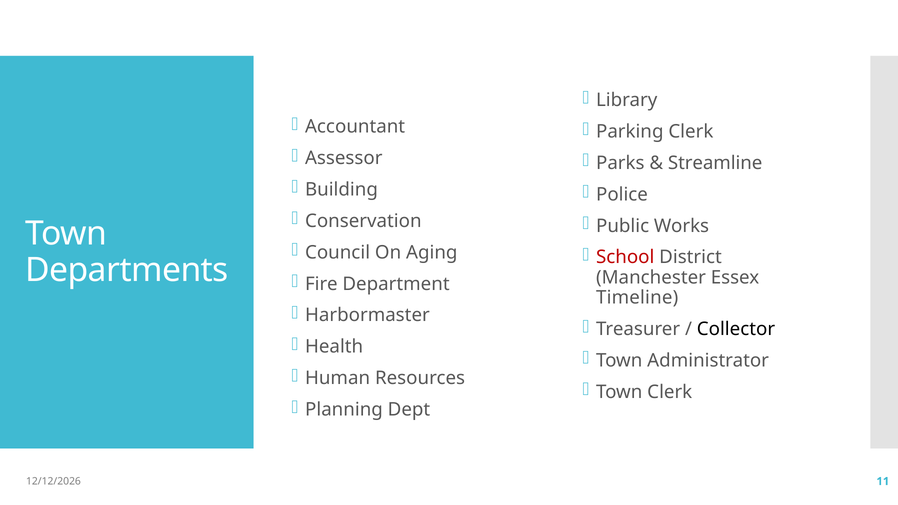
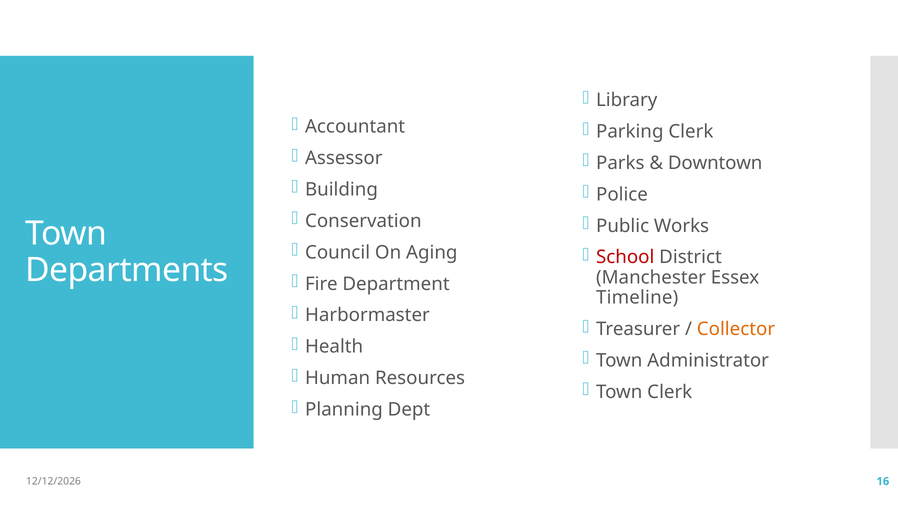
Streamline: Streamline -> Downtown (715, 163)
Collector colour: black -> orange (736, 329)
11: 11 -> 16 (883, 481)
